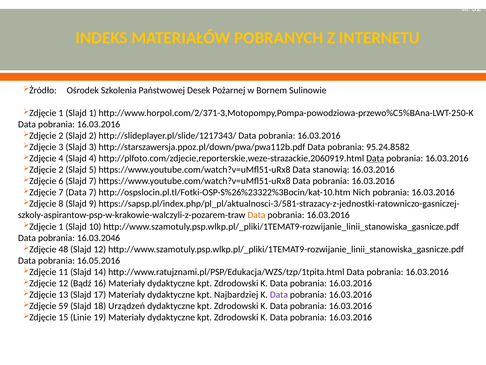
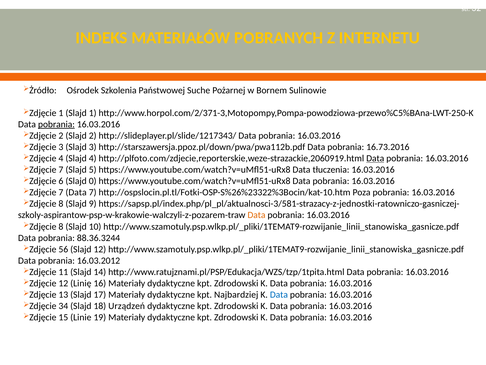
Desek: Desek -> Suche (199, 90)
pobrania underline: none -> present (56, 124)
95.24.8582: 95.24.8582 -> 16.73.2016 (388, 147)
2: 2 -> 7 (61, 170)
stanowią: stanowią -> tłuczenia (331, 170)
Slajd 7: 7 -> 0 (93, 181)
Nich: Nich -> Poza (362, 192)
1: 1 -> 8 (61, 226)
16.03.2046: 16.03.2046 -> 88.36.3244 (99, 238)
48: 48 -> 56 (63, 249)
16.05.2016: 16.05.2016 -> 16.03.2012 (99, 260)
Bądź: Bądź -> Linię (81, 283)
Data colour: purple -> blue (279, 294)
59: 59 -> 34 (63, 306)
